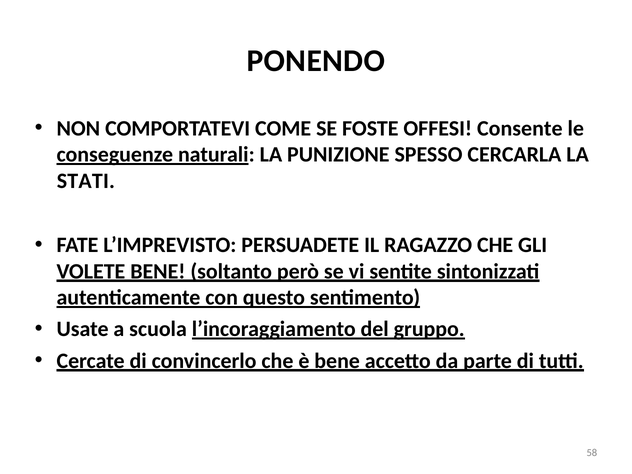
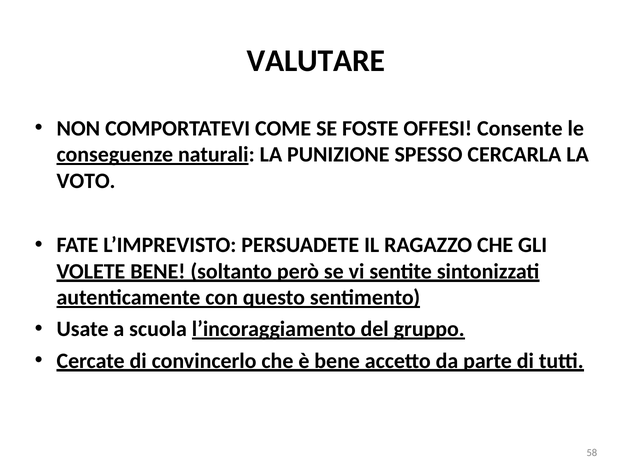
PONENDO: PONENDO -> VALUTARE (316, 61)
STATI: STATI -> VOTO (86, 181)
